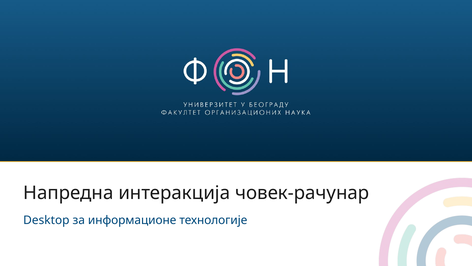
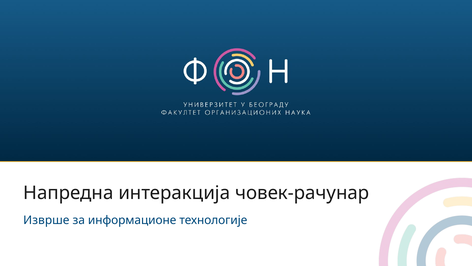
Desktop: Desktop -> Изврше (46, 220)
